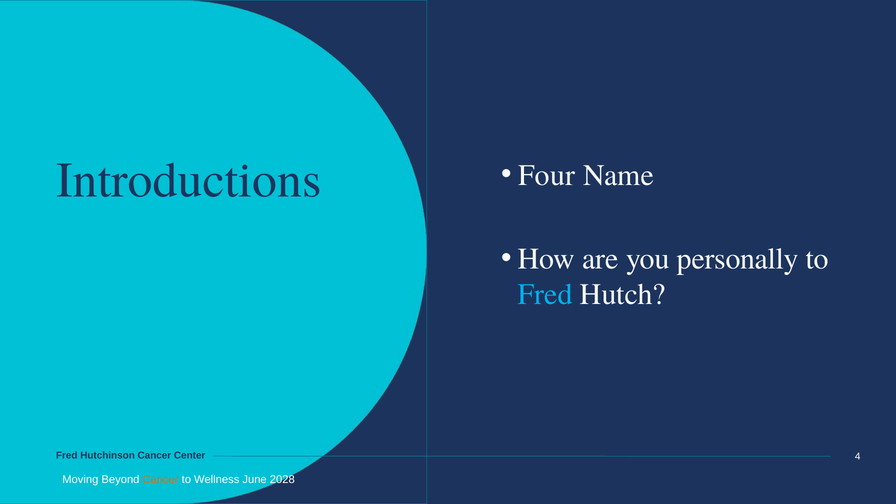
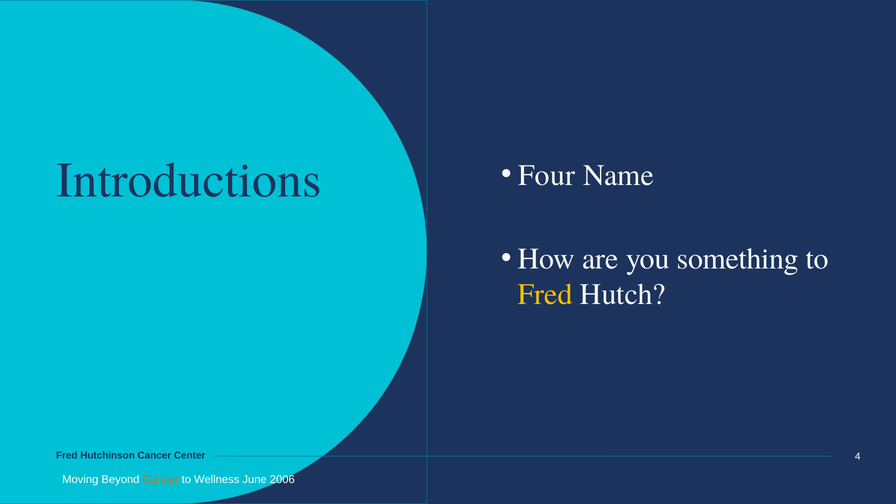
personally: personally -> something (738, 259)
Fred colour: light blue -> yellow (545, 295)
2028: 2028 -> 2006 (282, 480)
